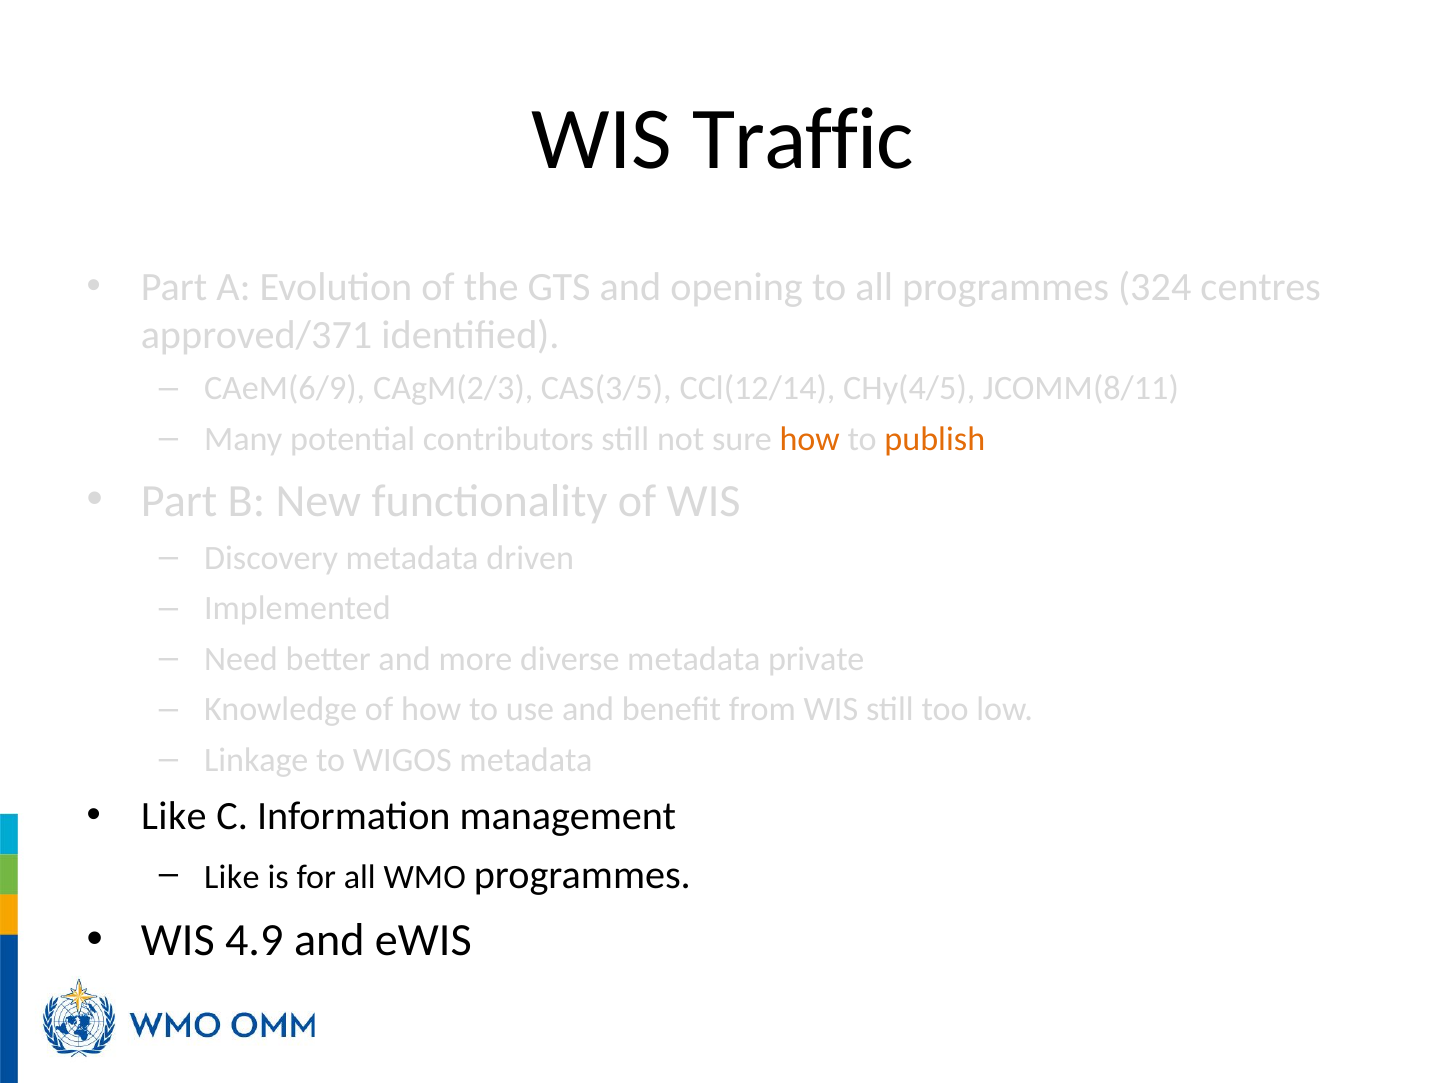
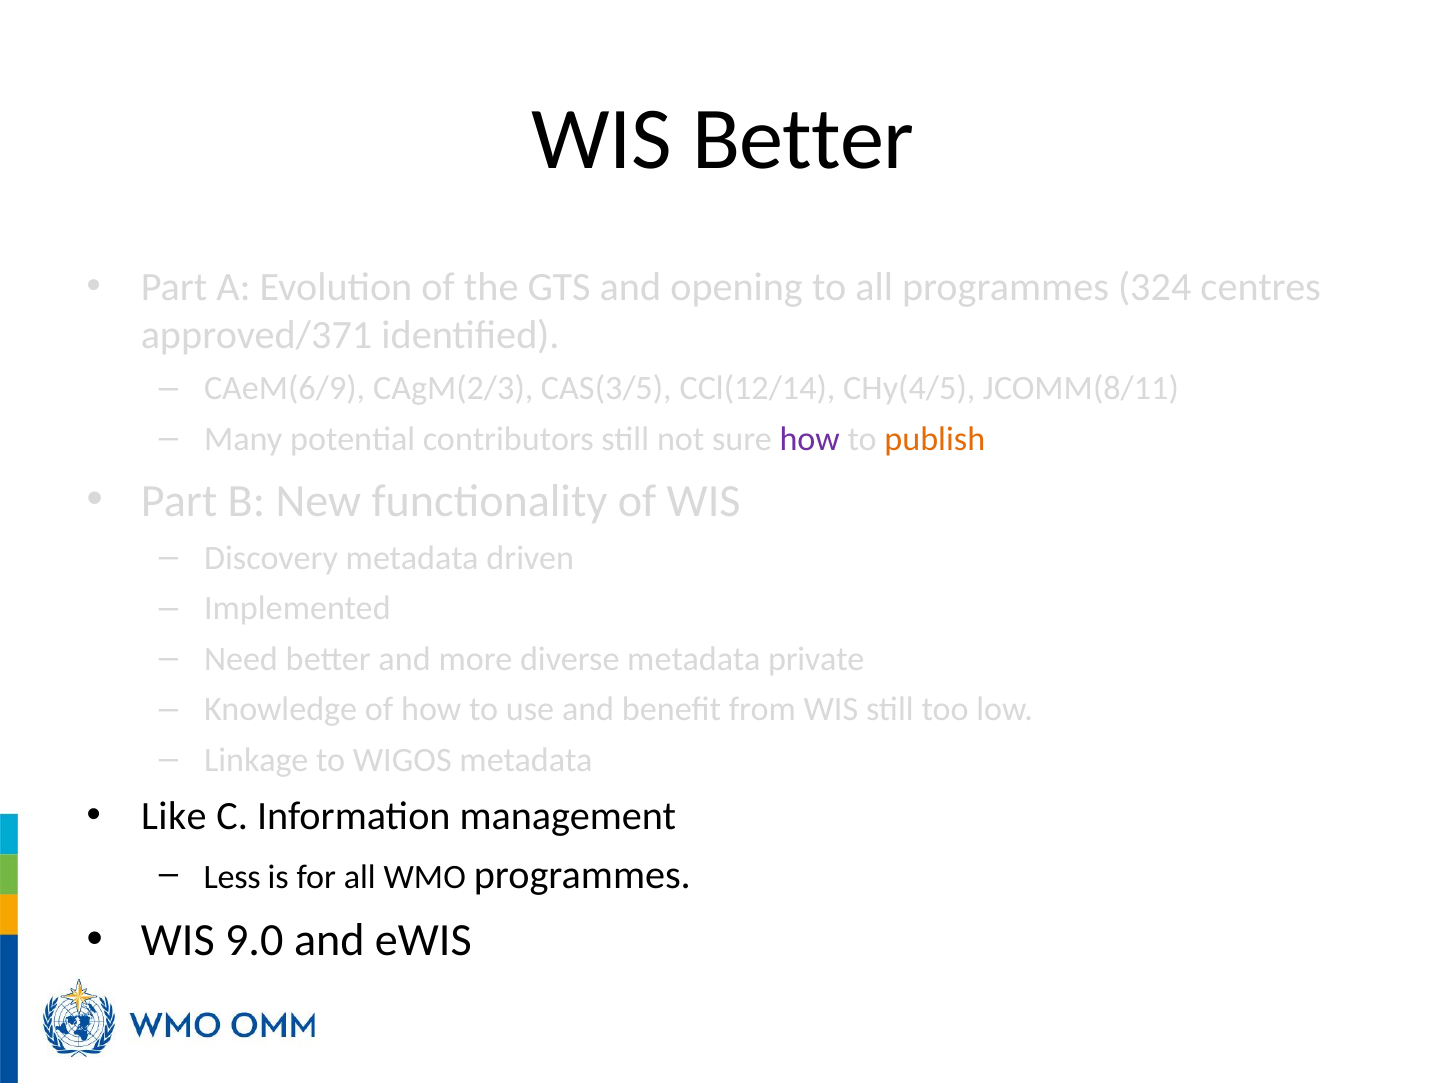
WIS Traffic: Traffic -> Better (803, 140)
how colour: orange -> purple (810, 440)
Like: Like -> Less (232, 878)
4.9: 4.9 -> 9.0 (254, 941)
